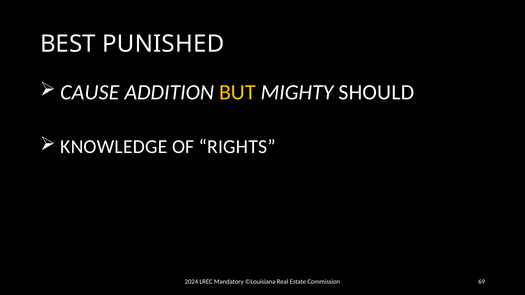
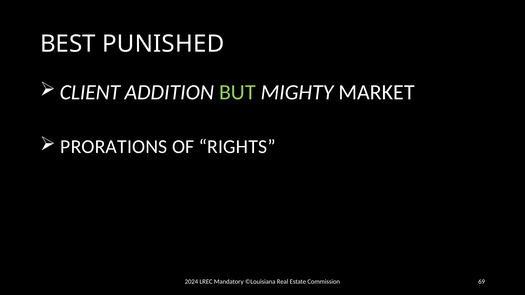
CAUSE: CAUSE -> CLIENT (90, 92)
BUT colour: yellow -> light green (237, 92)
SHOULD: SHOULD -> MARKET (377, 92)
KNOWLEDGE: KNOWLEDGE -> PRORATIONS (114, 147)
